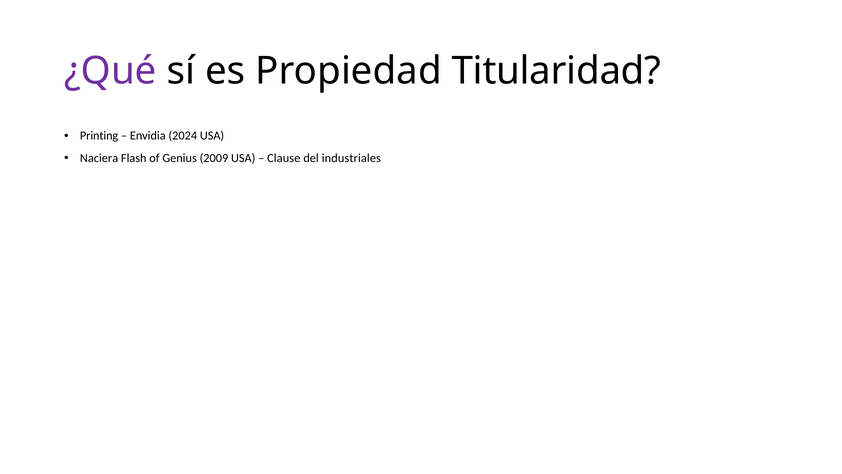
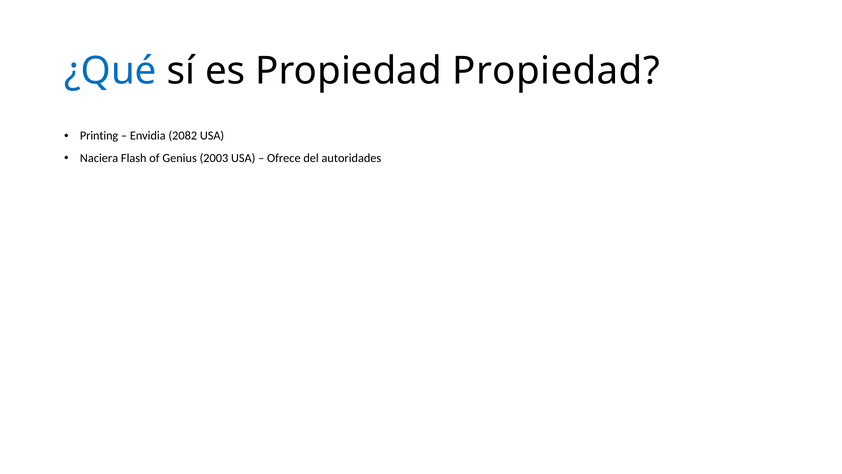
¿Qué colour: purple -> blue (110, 71)
Propiedad Titularidad: Titularidad -> Propiedad (556, 71)
2024: 2024 -> 2082 (183, 136)
2009: 2009 -> 2003 (214, 158)
Clause: Clause -> Ofrece (284, 158)
industriales: industriales -> autoridades (351, 158)
